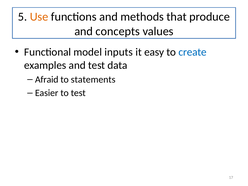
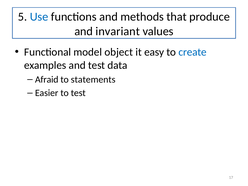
Use colour: orange -> blue (39, 17)
concepts: concepts -> invariant (118, 31)
inputs: inputs -> object (119, 52)
